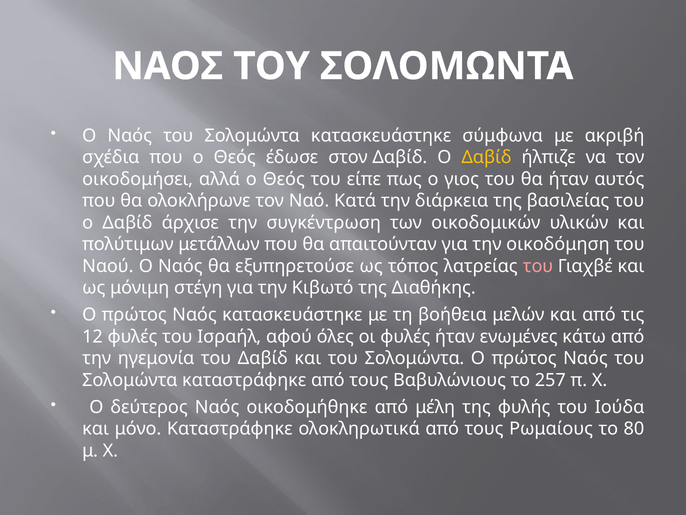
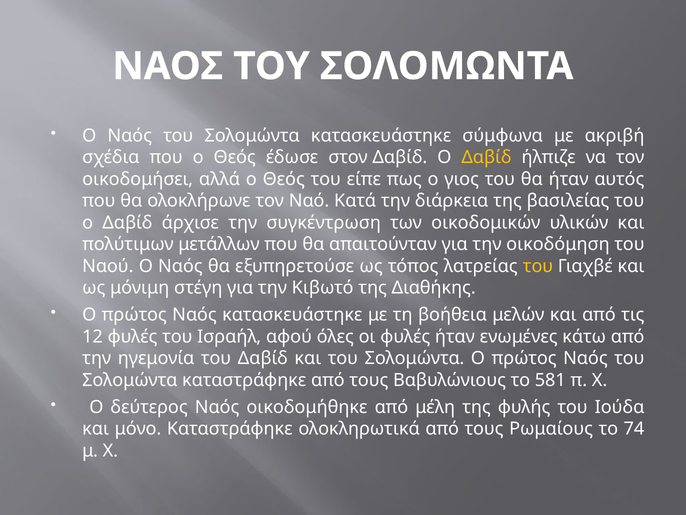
του colour: pink -> yellow (538, 266)
257: 257 -> 581 (550, 380)
80: 80 -> 74 (634, 429)
